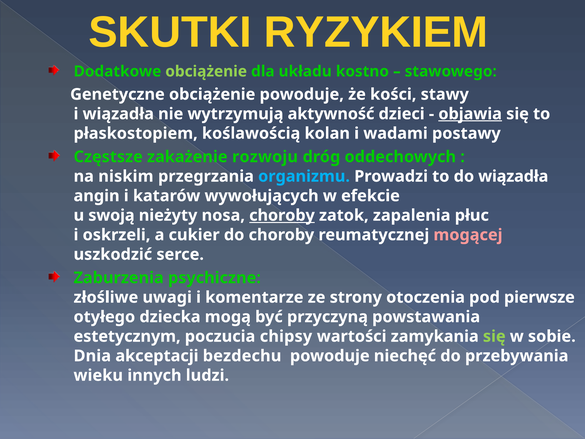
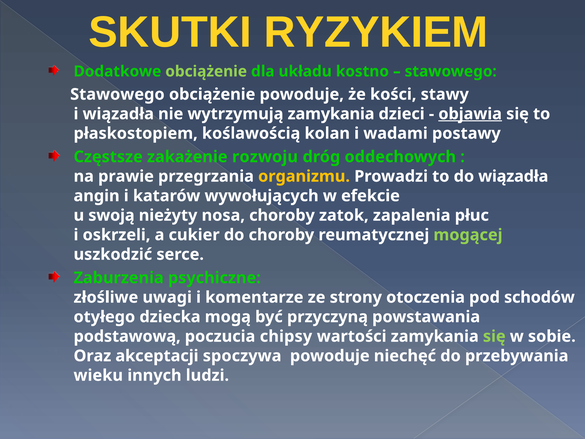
Genetyczne: Genetyczne -> Stawowego (117, 94)
wytrzymują aktywność: aktywność -> zamykania (331, 114)
niskim: niskim -> prawie (126, 176)
organizmu colour: light blue -> yellow (304, 176)
choroby underline: present -> none (282, 215)
mogącej colour: pink -> light green (468, 235)
pierwsze: pierwsze -> schodów (539, 297)
estetycznym: estetycznym -> podstawową (127, 336)
Dnia: Dnia -> Oraz (92, 356)
bezdechu: bezdechu -> spoczywa (242, 356)
